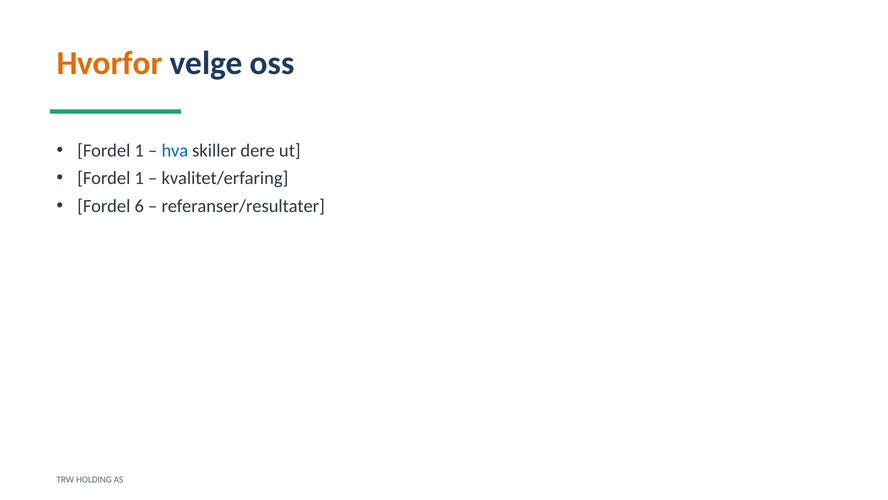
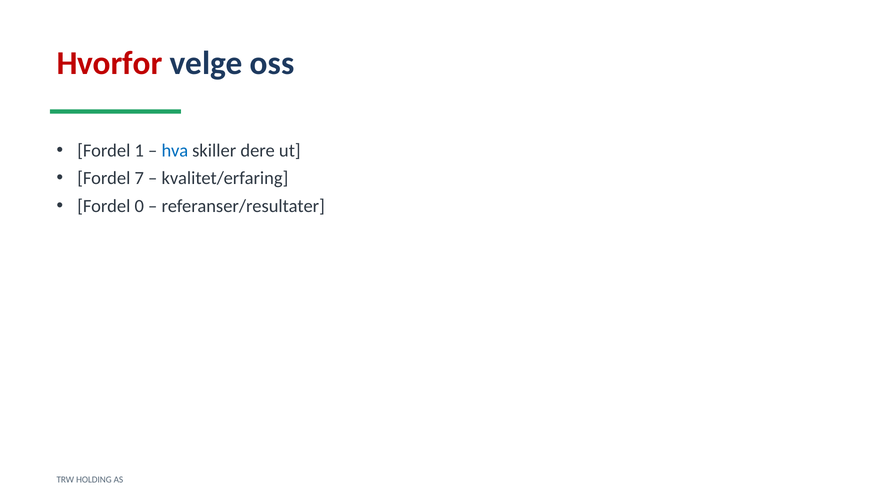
Hvorfor colour: orange -> red (109, 63)
1: 1 -> 7 (139, 178)
6: 6 -> 0 (139, 206)
